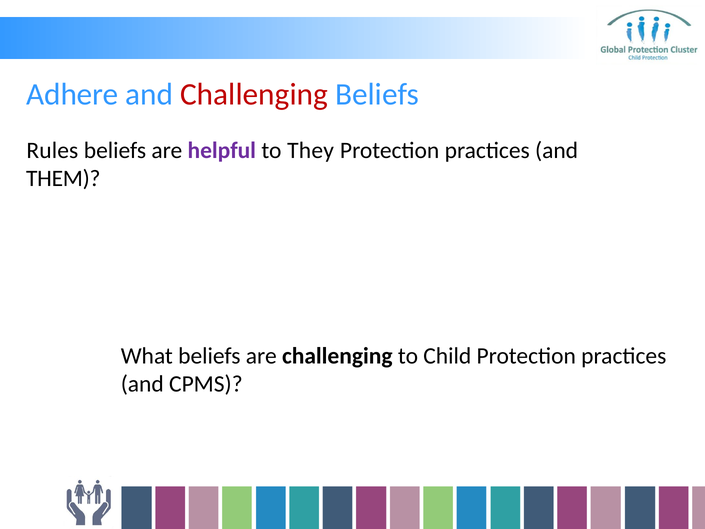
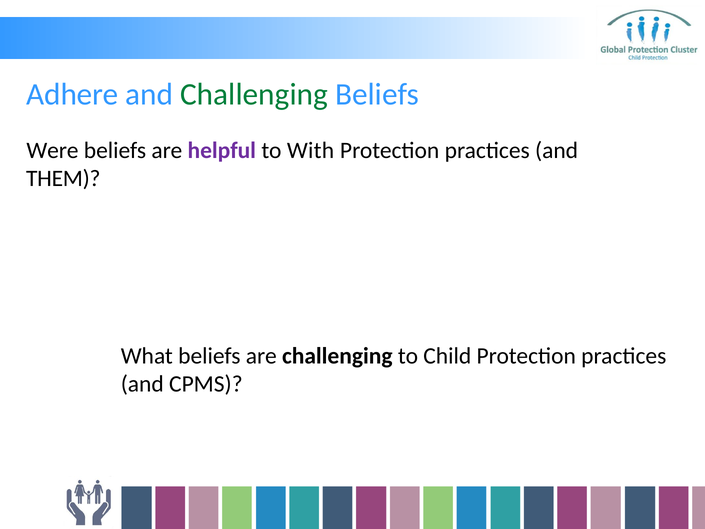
Challenging colour: red -> green (254, 94)
Rules: Rules -> Were (52, 150)
They: They -> With (311, 150)
